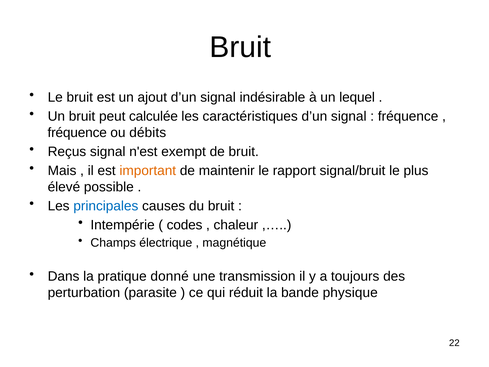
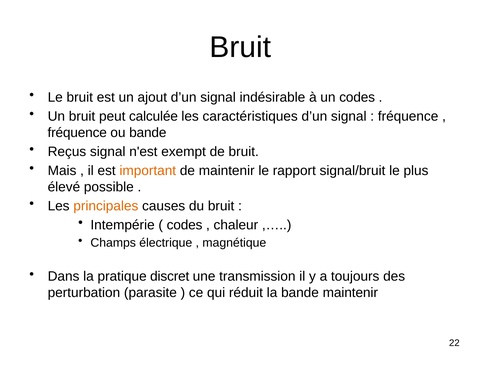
un lequel: lequel -> codes (357, 97)
ou débits: débits -> bande (148, 132)
principales colour: blue -> orange (106, 206)
donné: donné -> discret (170, 276)
bande physique: physique -> maintenir (350, 292)
